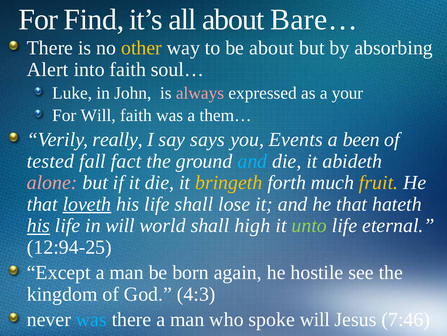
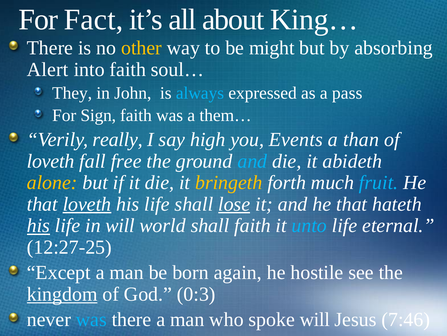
Find: Find -> Fact (94, 20)
Bare…: Bare… -> King… (314, 20)
be about: about -> might (272, 48)
Luke: Luke -> They (72, 93)
always colour: pink -> light blue (200, 93)
your: your -> pass (347, 93)
For Will: Will -> Sign (98, 115)
says: says -> high (208, 139)
been: been -> than (361, 139)
tested: tested -> loveth (51, 161)
fact: fact -> free (126, 161)
alone colour: pink -> yellow (52, 182)
fruit colour: yellow -> light blue (379, 182)
lose underline: none -> present (234, 204)
shall high: high -> faith (252, 225)
unto colour: light green -> light blue (309, 225)
12:94-25: 12:94-25 -> 12:27-25 (69, 247)
kingdom underline: none -> present (62, 294)
4:3: 4:3 -> 0:3 (196, 294)
